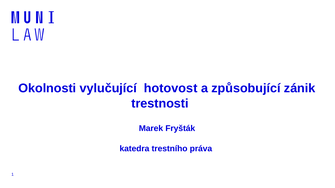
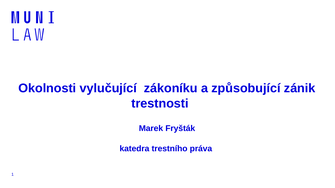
hotovost: hotovost -> zákoníku (171, 88)
